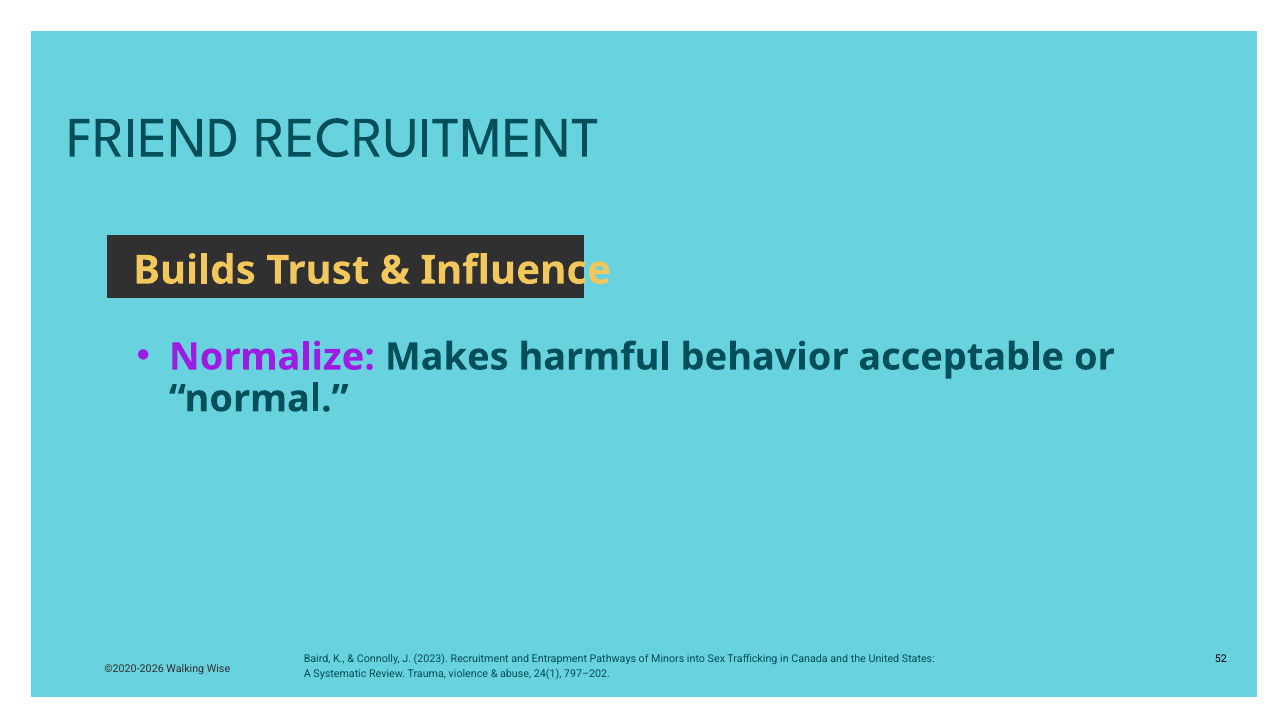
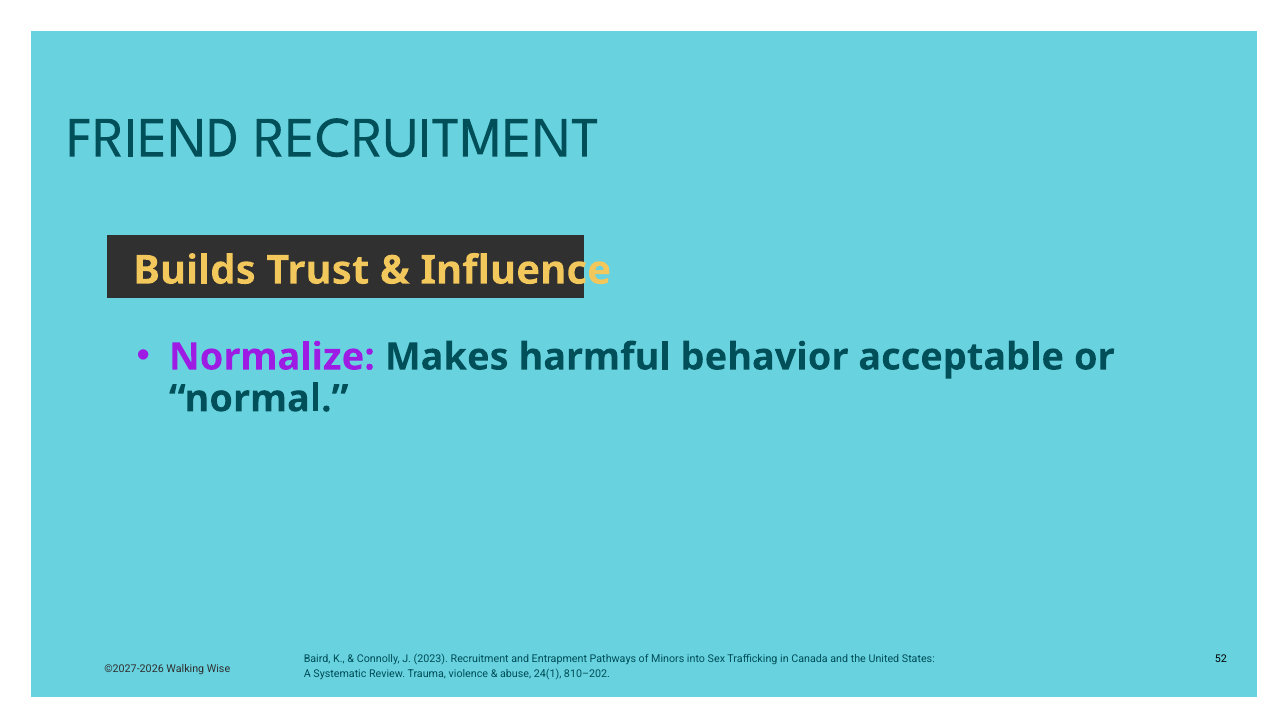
©2020-2026: ©2020-2026 -> ©2027-2026 (134, 669)
797–202: 797–202 -> 810–202 (587, 674)
